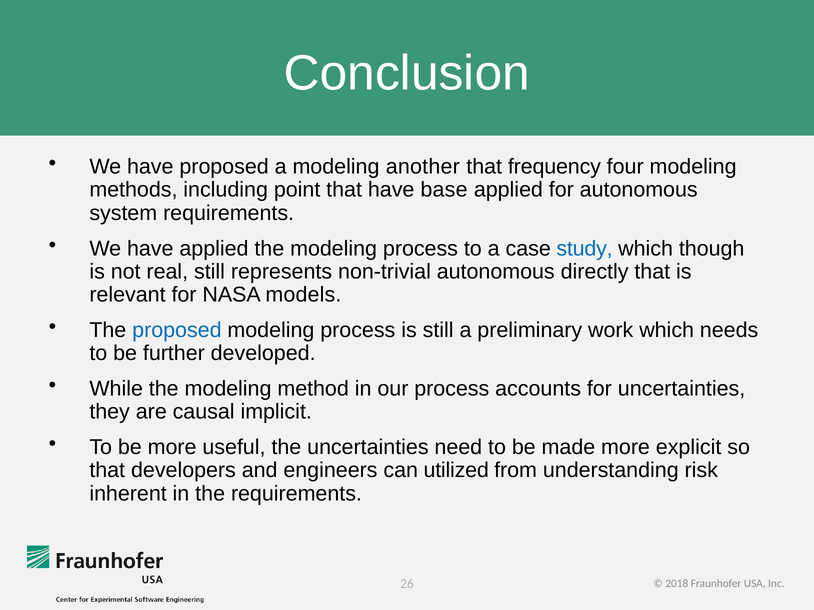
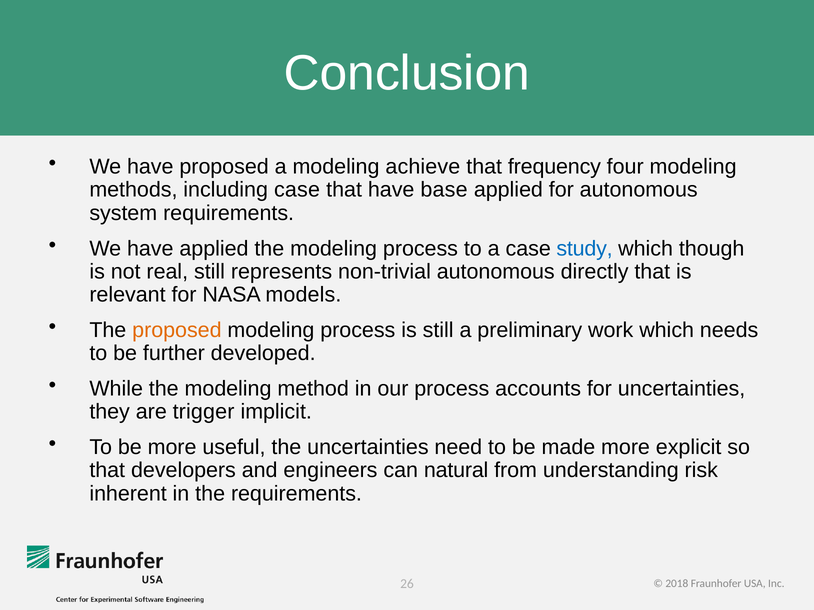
another: another -> achieve (423, 167)
including point: point -> case (297, 190)
proposed colour: blue -> orange (177, 330)
causal: causal -> trigger (204, 412)
utilized: utilized -> natural (456, 471)
